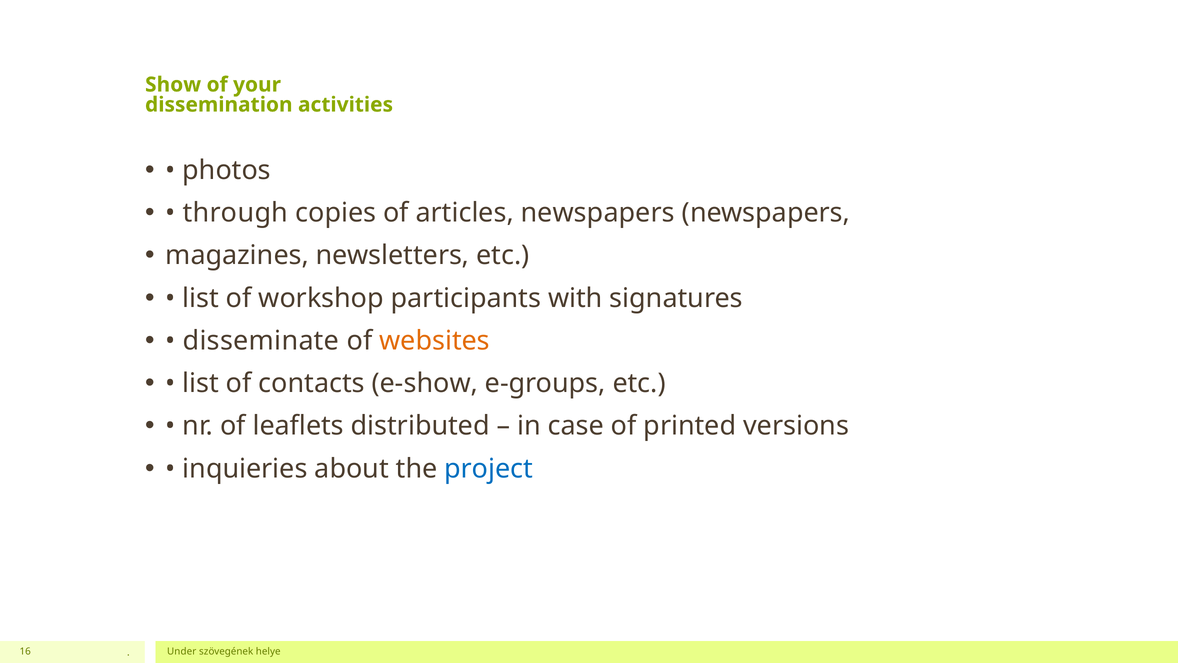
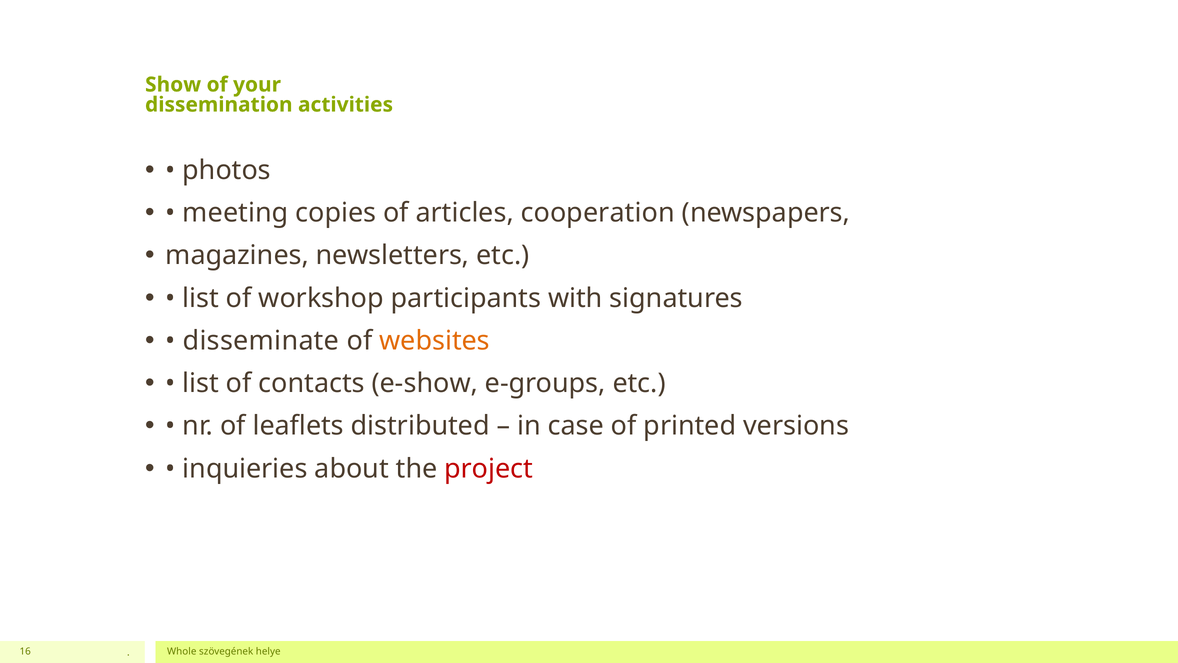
through: through -> meeting (235, 213)
articles newspapers: newspapers -> cooperation (598, 213)
project colour: blue -> red (489, 468)
Under: Under -> Whole (182, 651)
